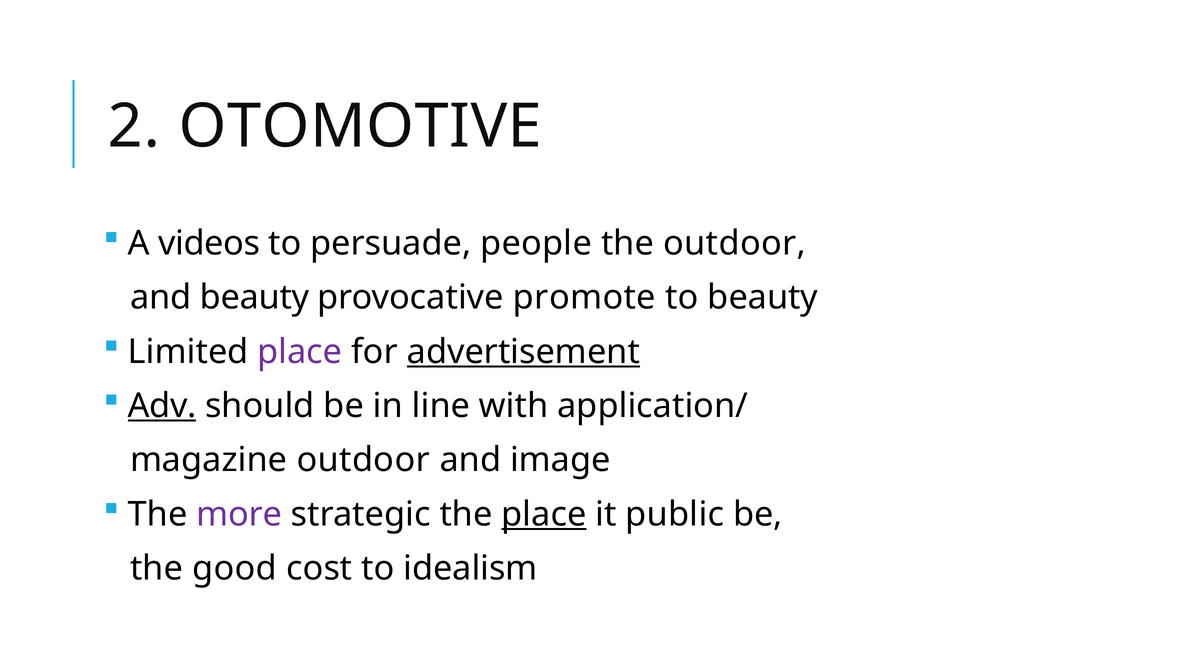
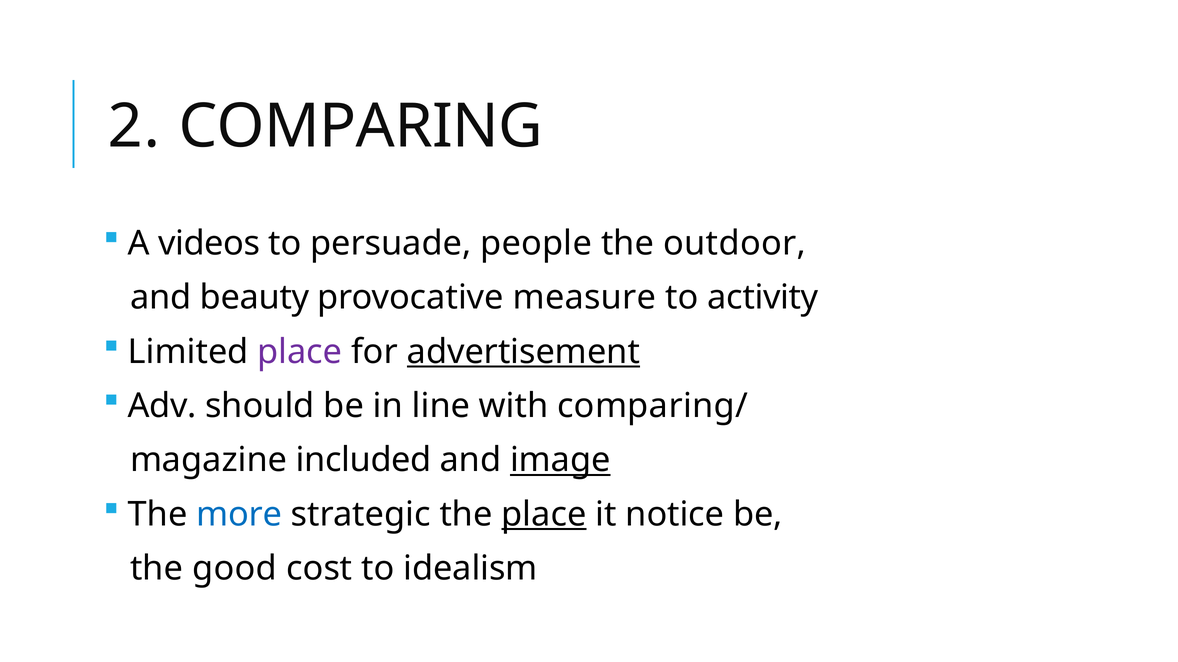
OTOMOTIVE: OTOMOTIVE -> COMPARING (361, 126)
promote: promote -> measure (584, 298)
to beauty: beauty -> activity (763, 298)
Adv underline: present -> none (162, 406)
application/: application/ -> comparing/ (653, 406)
magazine outdoor: outdoor -> included (364, 460)
image underline: none -> present (560, 460)
more colour: purple -> blue (239, 515)
public: public -> notice (675, 515)
